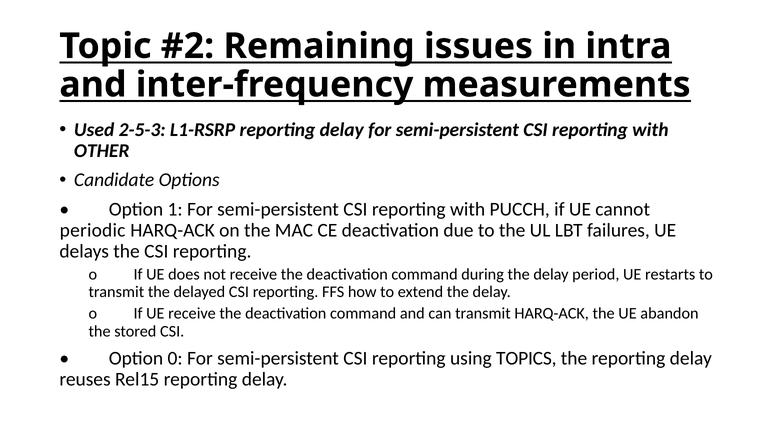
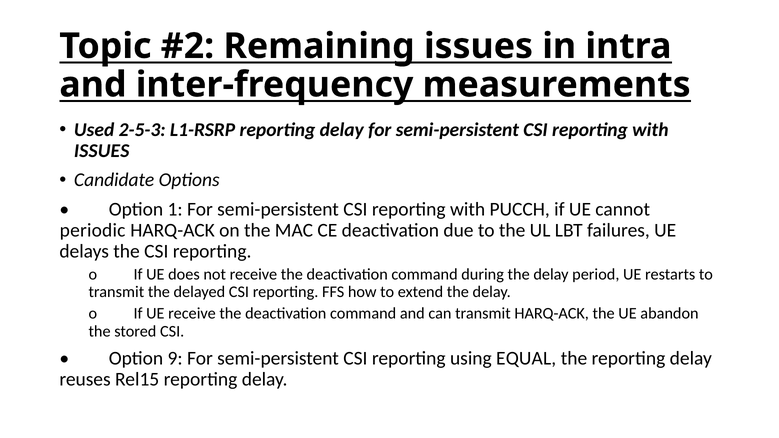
OTHER: OTHER -> ISSUES (102, 151)
0: 0 -> 9 (175, 359)
TOPICS: TOPICS -> EQUAL (526, 359)
